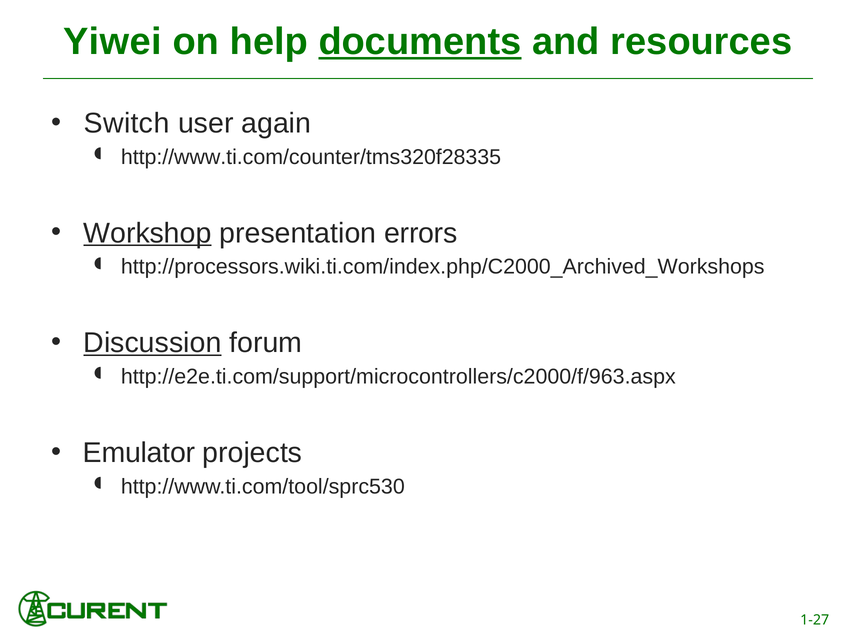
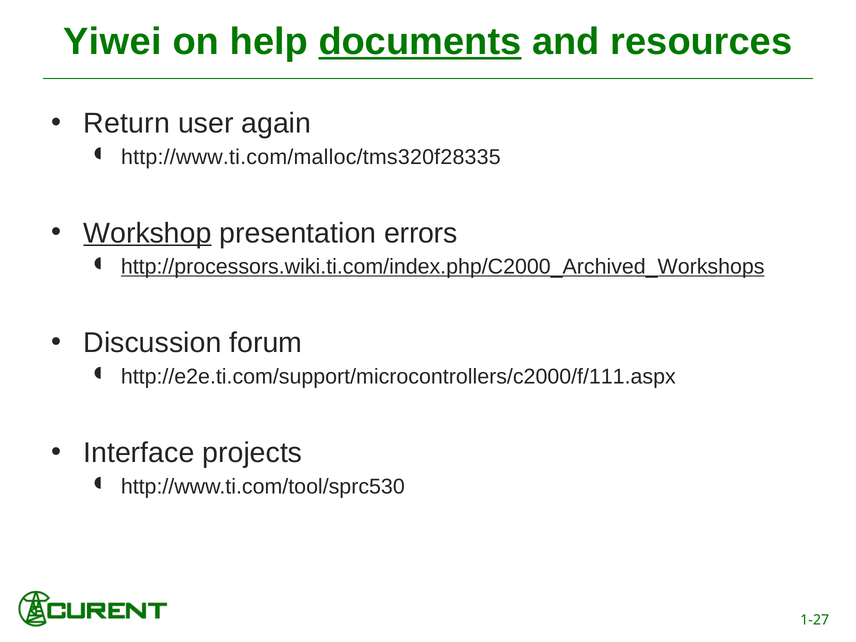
Switch: Switch -> Return (127, 123)
http://www.ti.com/counter/tms320f28335: http://www.ti.com/counter/tms320f28335 -> http://www.ti.com/malloc/tms320f28335 (311, 157)
http://processors.wiki.ti.com/index.php/C2000_Archived_Workshops underline: none -> present (443, 267)
Discussion underline: present -> none (152, 343)
http://e2e.ti.com/support/microcontrollers/c2000/f/963.aspx: http://e2e.ti.com/support/microcontrollers/c2000/f/963.aspx -> http://e2e.ti.com/support/microcontrollers/c2000/f/111.aspx (398, 377)
Emulator: Emulator -> Interface (139, 453)
